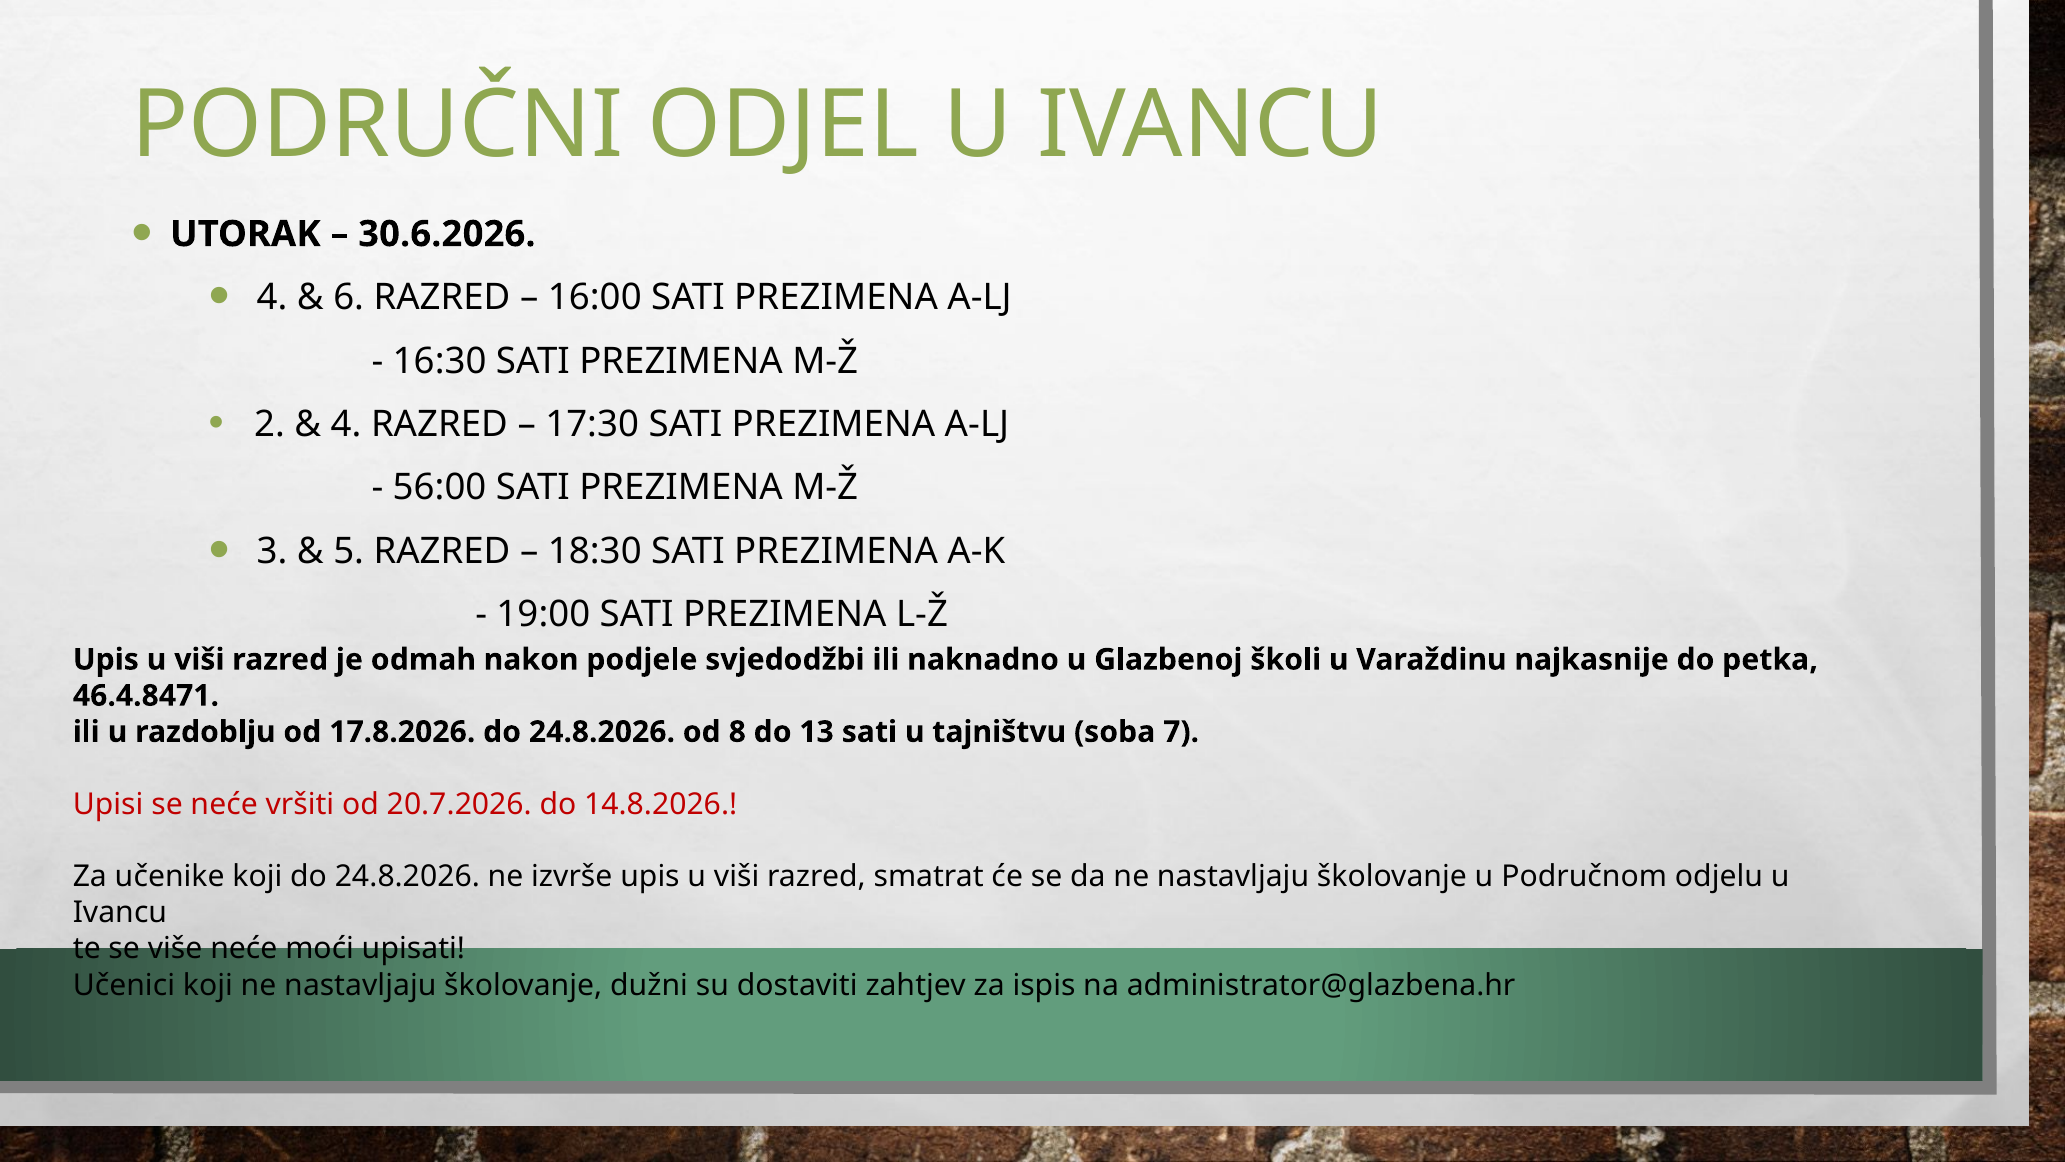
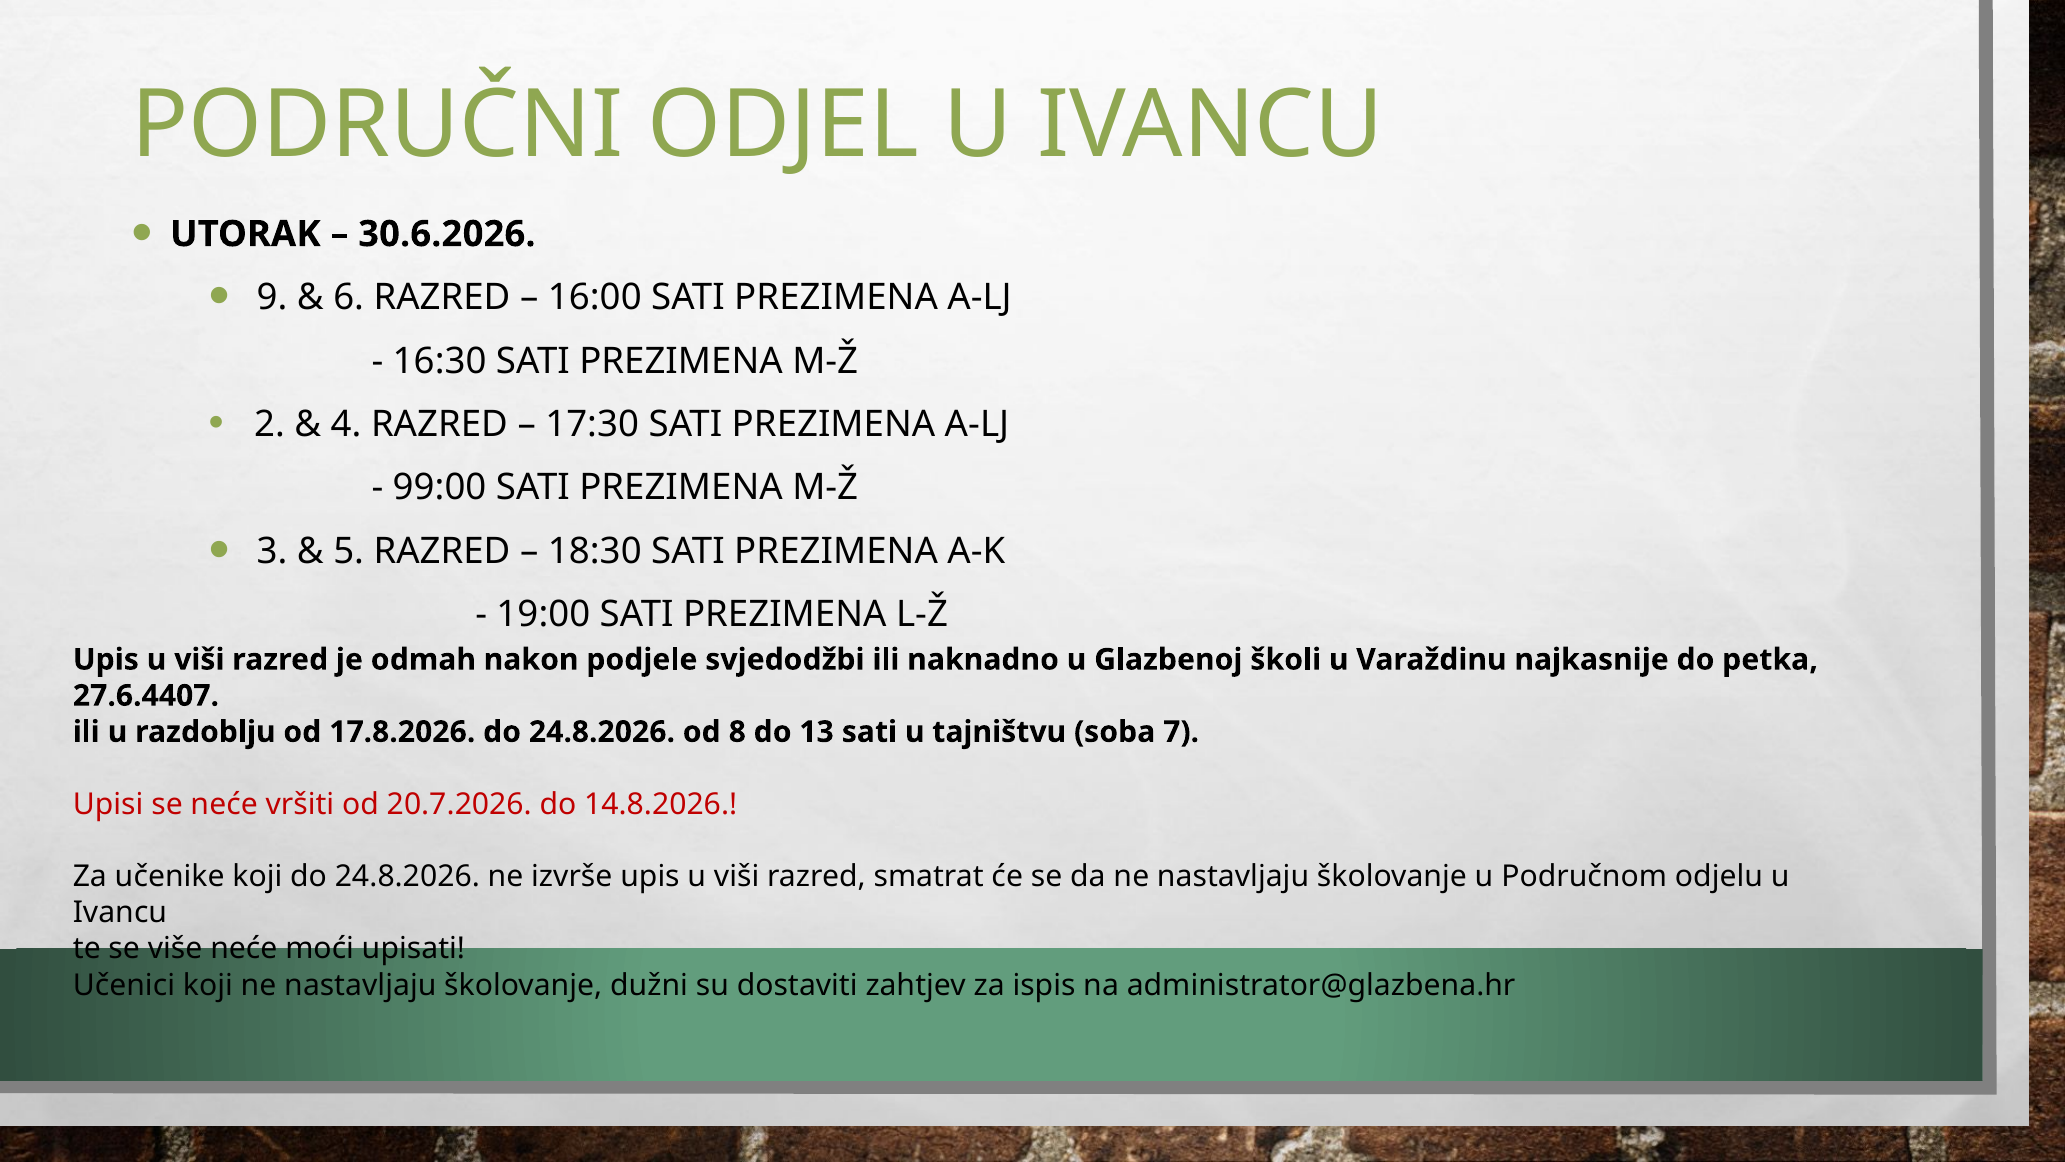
4: 4 -> 9 (272, 297)
56:00: 56:00 -> 99:00 (440, 488)
46.4.8471: 46.4.8471 -> 27.6.4407 (146, 696)
